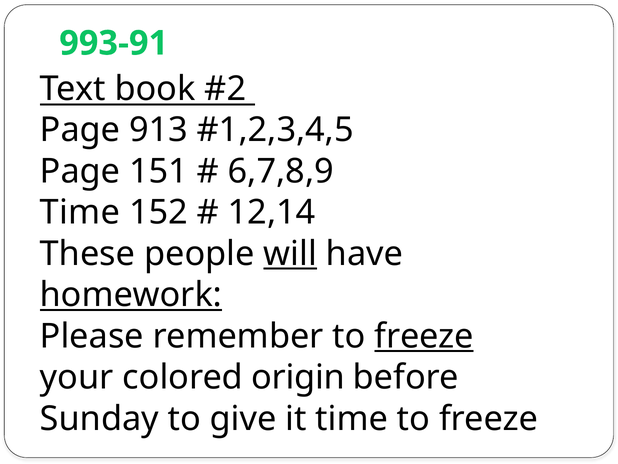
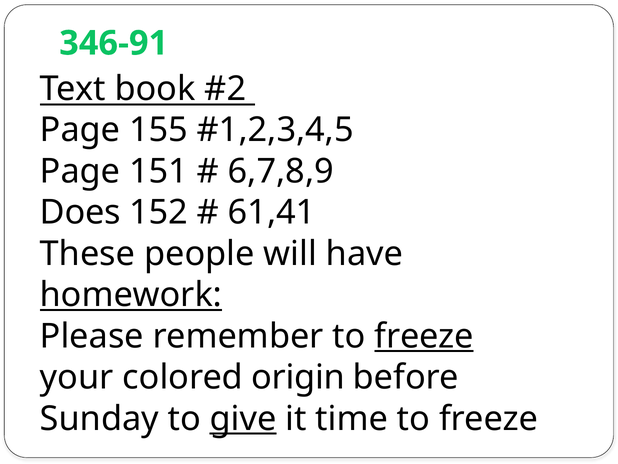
993-91: 993-91 -> 346-91 (114, 43)
913: 913 -> 155 (159, 130)
Time: Time -> Does (80, 212)
12,14: 12,14 -> 61,41 (272, 212)
will underline: present -> none (290, 254)
give underline: none -> present (243, 418)
